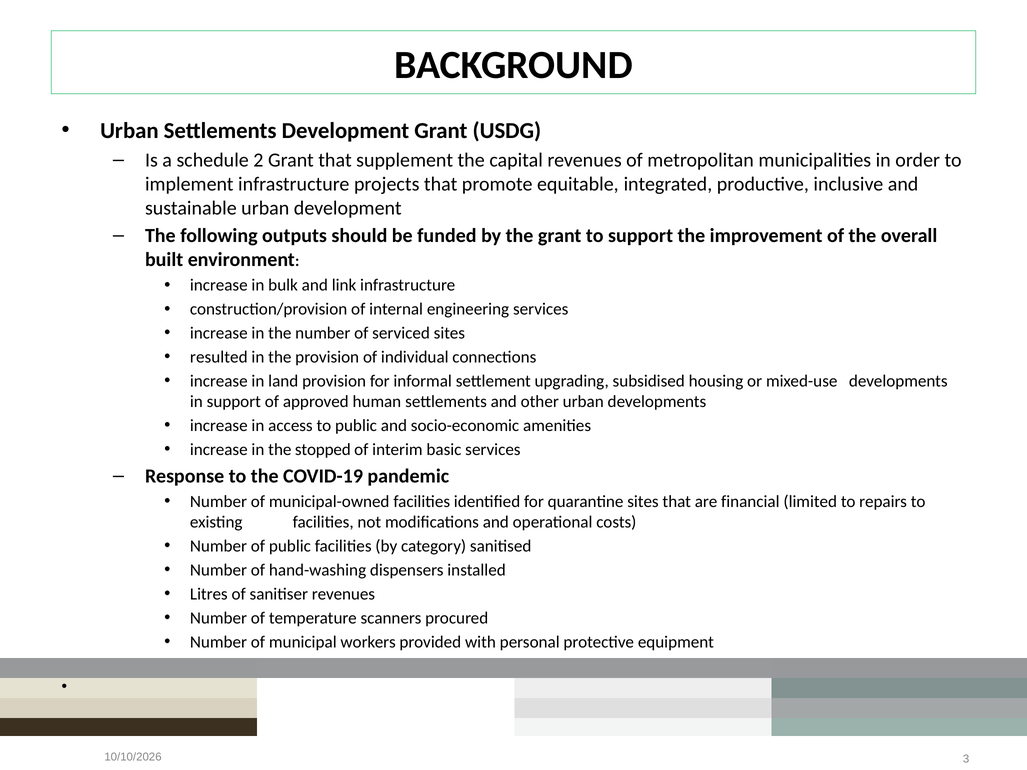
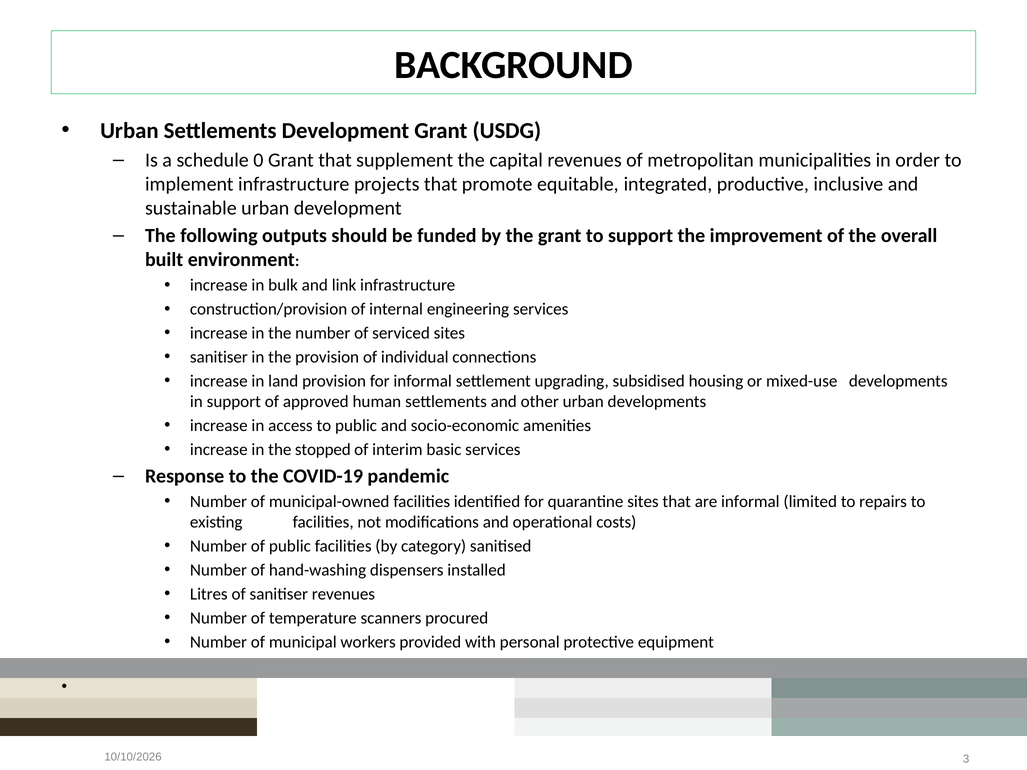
2: 2 -> 0 (258, 160)
resulted: resulted -> sanitiser (219, 357)
are financial: financial -> informal (750, 502)
